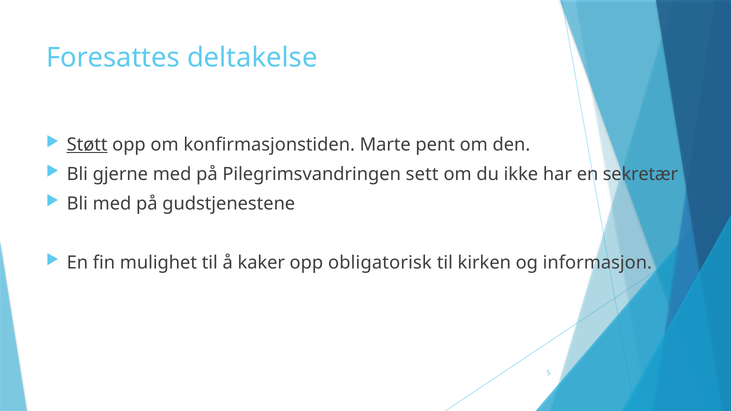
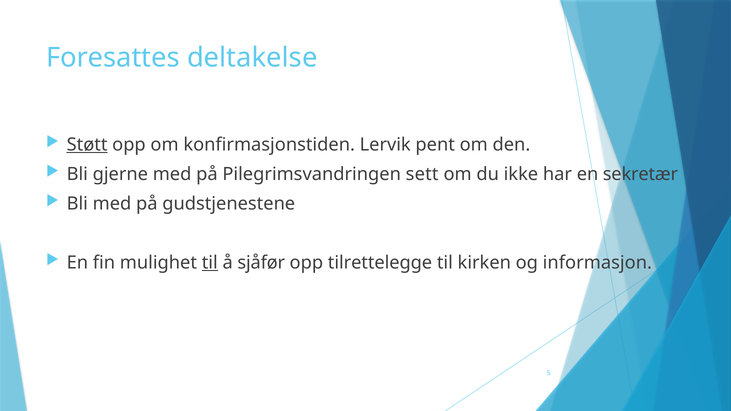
Marte: Marte -> Lervik (385, 145)
til underline: none -> present (210, 263)
kaker: kaker -> sjåfør (261, 263)
obligatorisk: obligatorisk -> tilrettelegge (380, 263)
